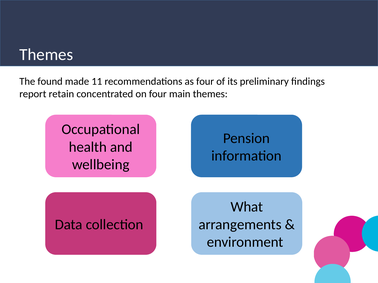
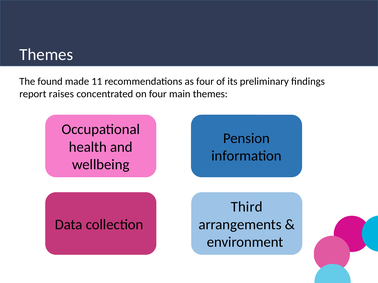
retain: retain -> raises (61, 94)
What: What -> Third (247, 207)
